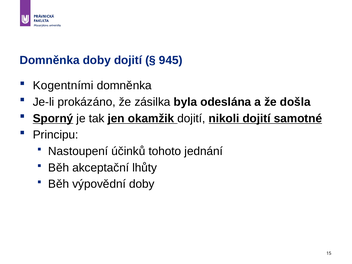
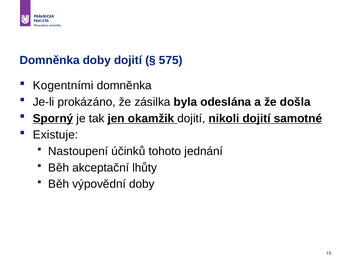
945: 945 -> 575 (171, 60)
Principu: Principu -> Existuje (56, 135)
